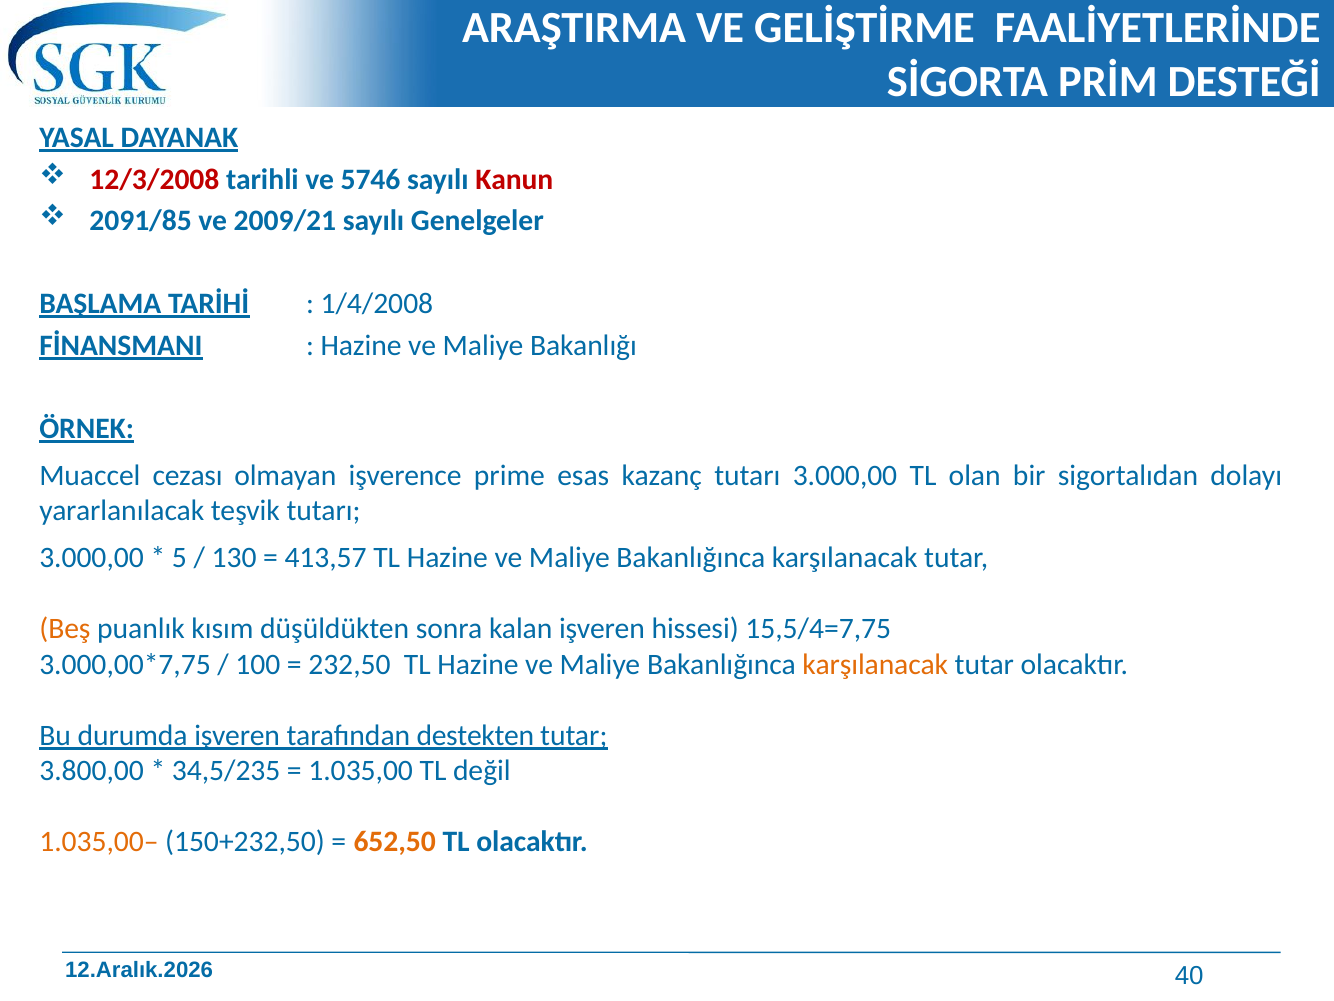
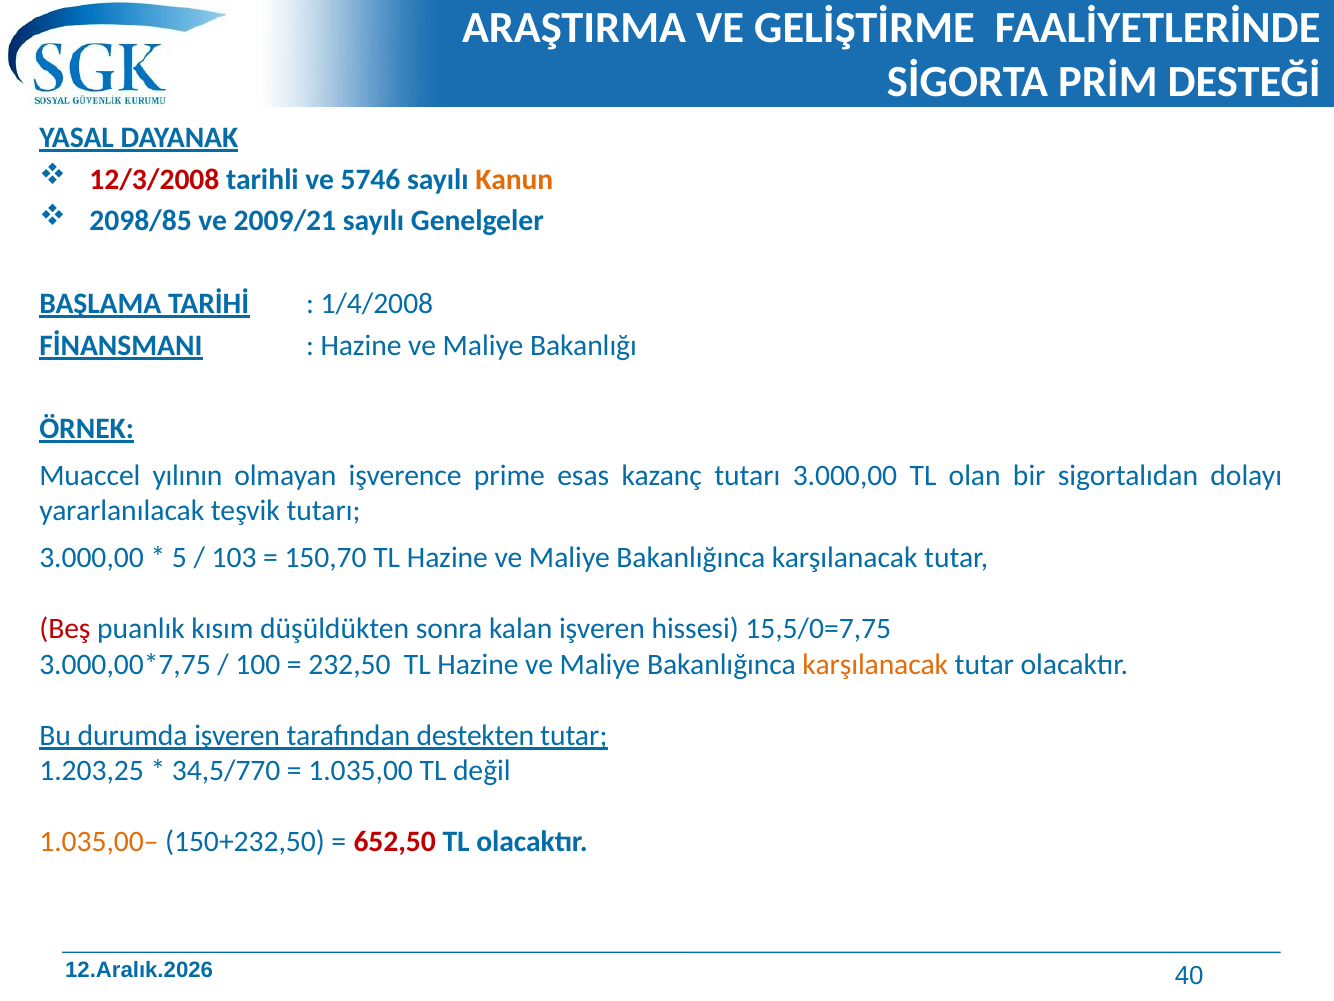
Kanun colour: red -> orange (514, 179)
2091/85: 2091/85 -> 2098/85 (141, 221)
cezası: cezası -> yılının (188, 475)
130: 130 -> 103 (234, 557)
413,57: 413,57 -> 150,70 (326, 557)
Beş colour: orange -> red (65, 628)
15,5/4=7,75: 15,5/4=7,75 -> 15,5/0=7,75 (818, 628)
3.800,00: 3.800,00 -> 1.203,25 (92, 771)
34,5/235: 34,5/235 -> 34,5/770 (226, 771)
652,50 colour: orange -> red (395, 842)
